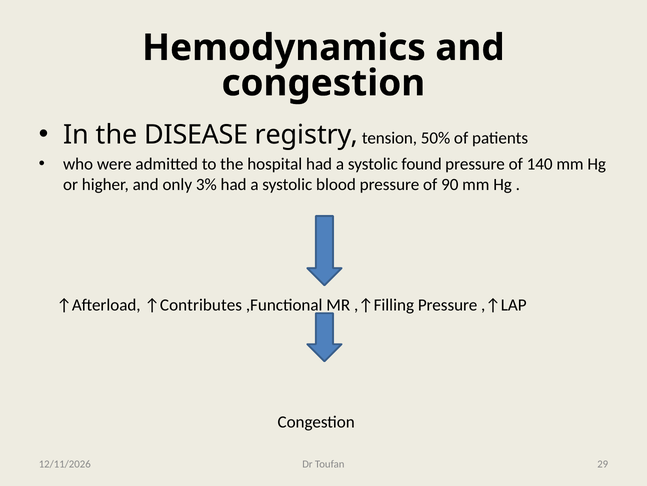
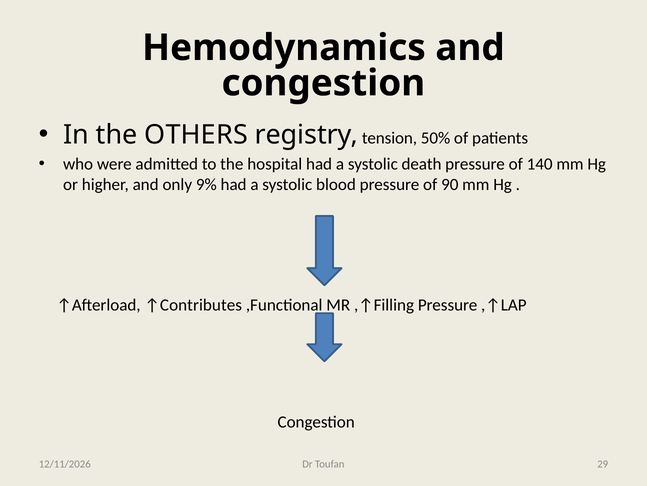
DISEASE: DISEASE -> OTHERS (196, 135)
found: found -> death (422, 164)
3%: 3% -> 9% (206, 184)
